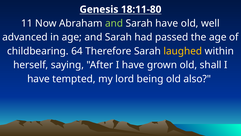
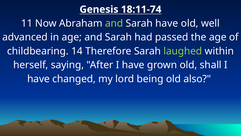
18:11-80: 18:11-80 -> 18:11-74 (141, 9)
64: 64 -> 14 (77, 51)
laughed colour: yellow -> light green (183, 51)
tempted: tempted -> changed (74, 79)
